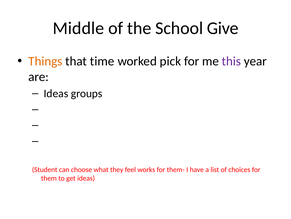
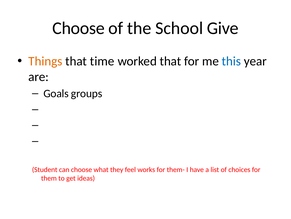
Middle: Middle -> Choose (79, 28)
worked pick: pick -> that (170, 61)
this colour: purple -> blue (231, 61)
Ideas: Ideas -> Goals (56, 93)
